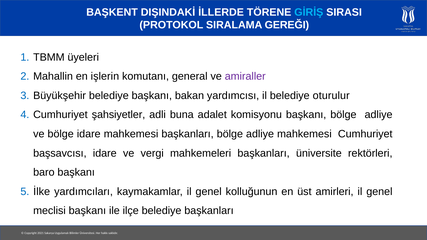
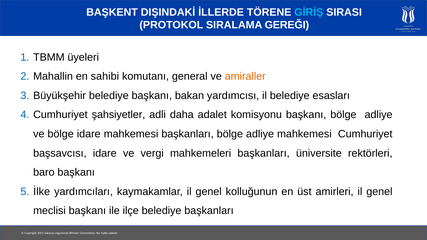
işlerin: işlerin -> sahibi (105, 76)
amiraller colour: purple -> orange (245, 76)
oturulur: oturulur -> esasları (331, 96)
buna: buna -> daha (182, 115)
